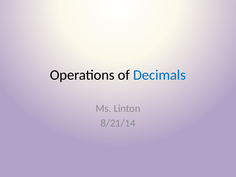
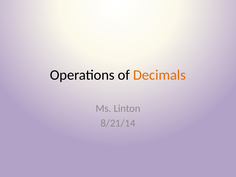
Decimals colour: blue -> orange (159, 75)
